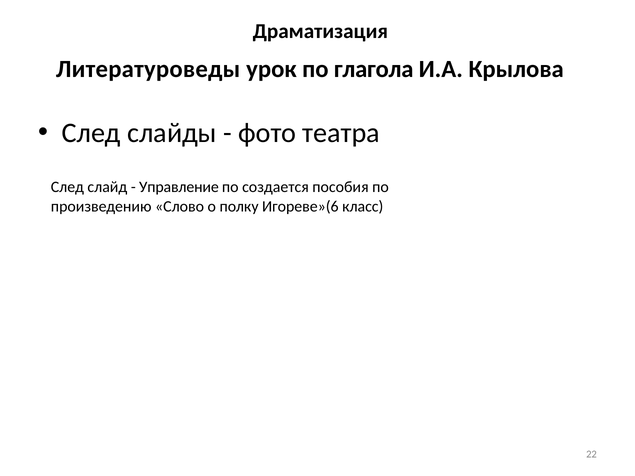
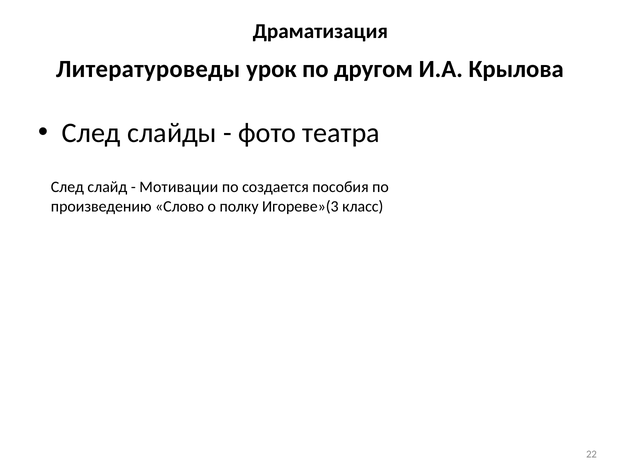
глагола: глагола -> другом (374, 69)
Управление: Управление -> Мотивации (179, 187)
Игореве»(6: Игореве»(6 -> Игореве»(3 (300, 206)
